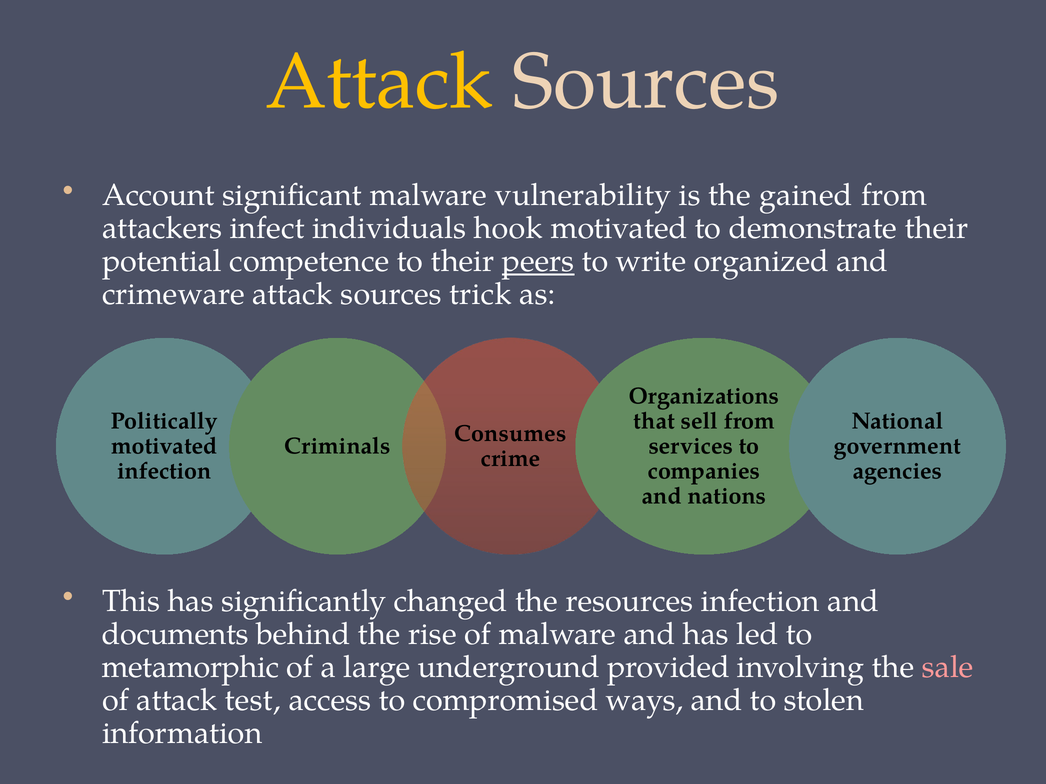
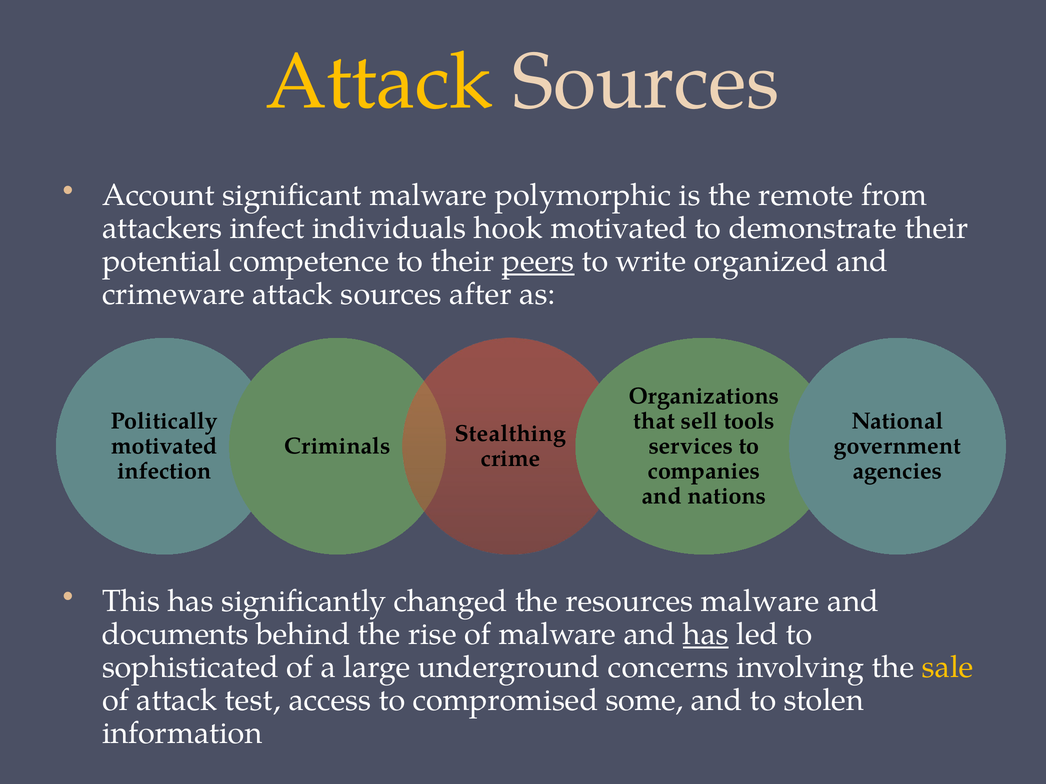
vulnerability: vulnerability -> polymorphic (583, 196)
gained: gained -> remote (806, 196)
trick: trick -> after (480, 294)
from: from -> tools (749, 421)
Consumes: Consumes -> Stealthing (510, 434)
resources infection: infection -> malware (760, 602)
has underline: none -> present (706, 635)
metamorphic: metamorphic -> sophisticated (190, 668)
provided: provided -> concerns (668, 668)
sale colour: pink -> yellow (948, 668)
ways: ways -> some (645, 701)
